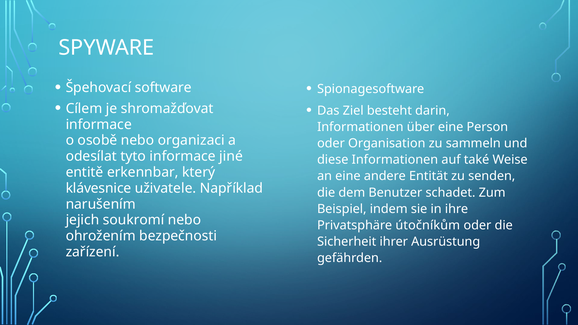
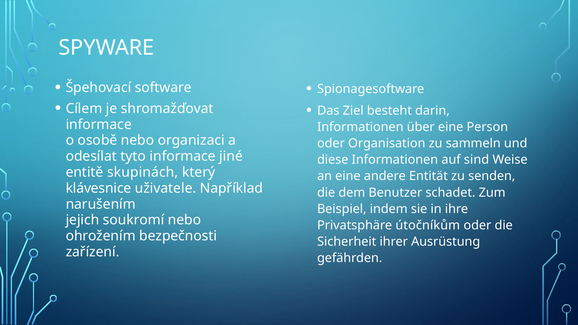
také: také -> sind (477, 160)
erkennbar: erkennbar -> skupinách (143, 172)
